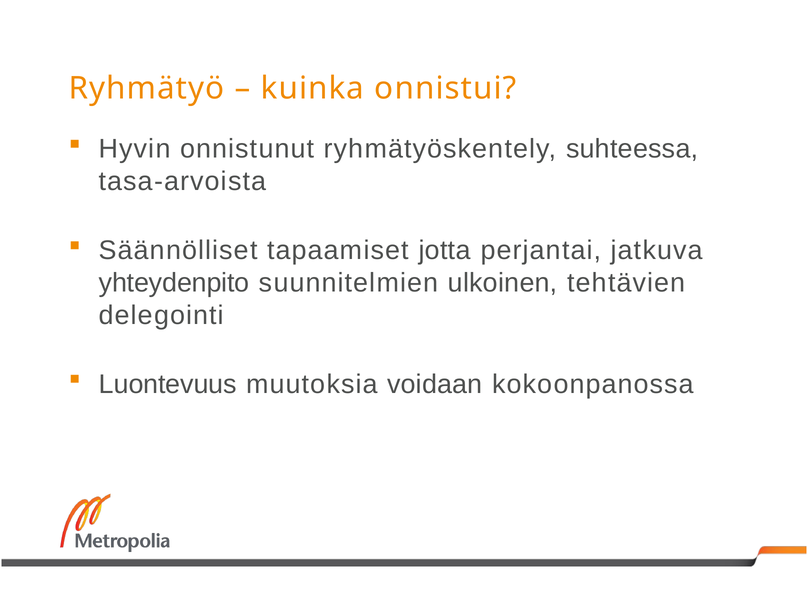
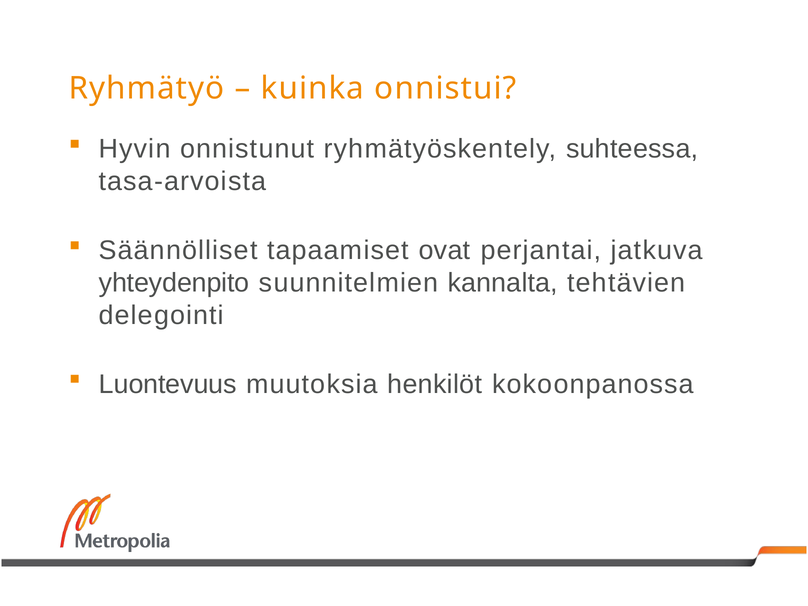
jotta: jotta -> ovat (445, 251)
ulkoinen: ulkoinen -> kannalta (503, 283)
voidaan: voidaan -> henkilöt (435, 384)
